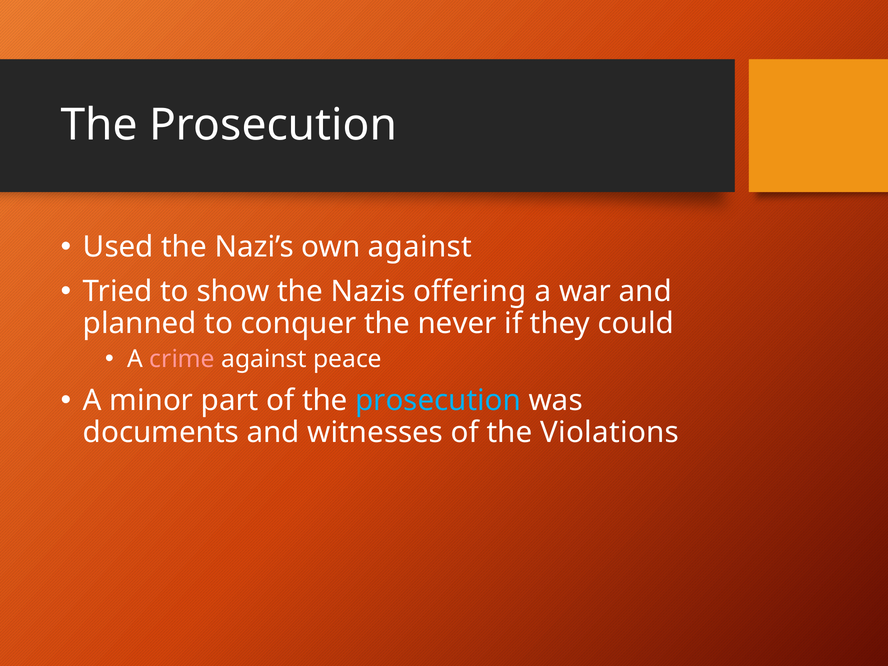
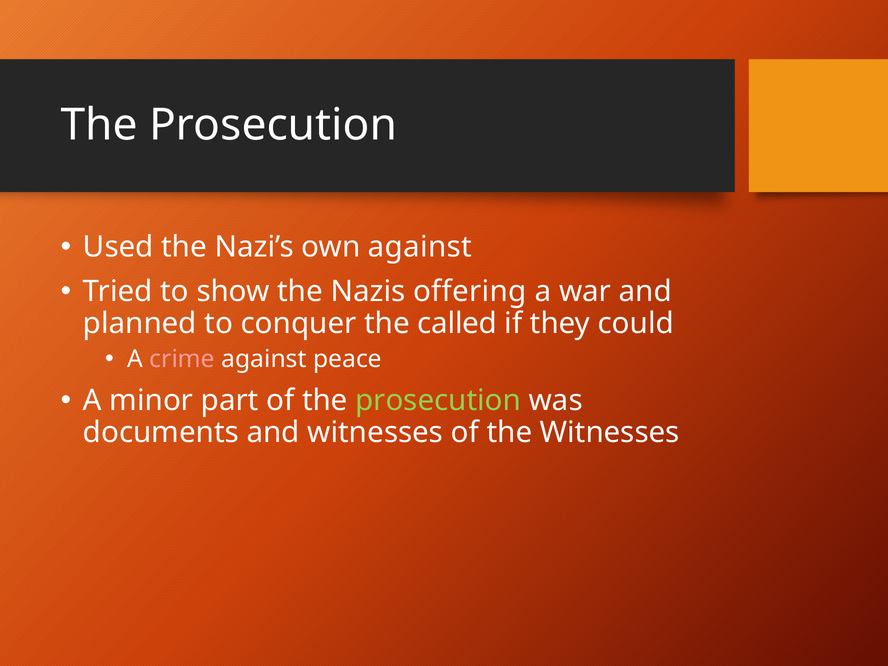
never: never -> called (457, 323)
prosecution colour: light blue -> light green (438, 401)
the Violations: Violations -> Witnesses (610, 432)
